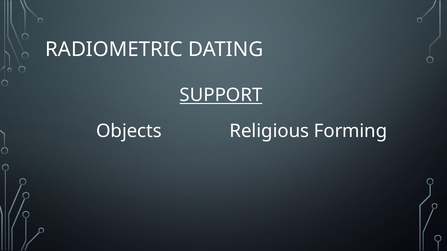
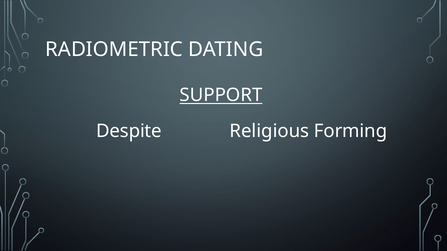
Objects: Objects -> Despite (129, 131)
